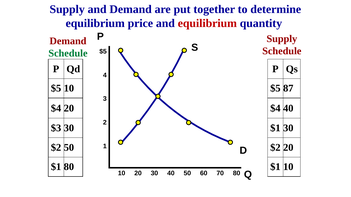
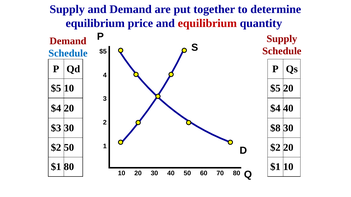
Schedule colour: green -> blue (68, 53)
$5 87: 87 -> 20 (288, 89)
$1: $1 -> $8 (275, 128)
